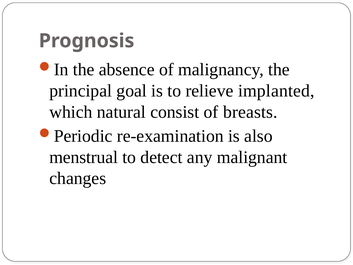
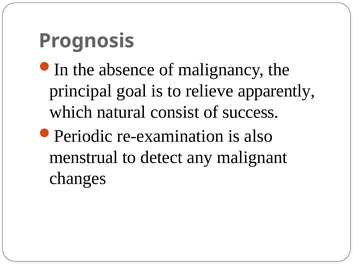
implanted: implanted -> apparently (276, 91)
breasts: breasts -> success (251, 112)
